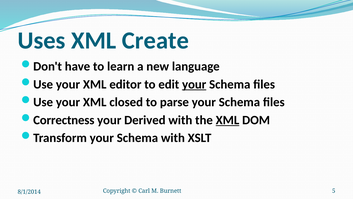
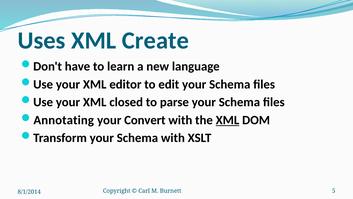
your underline: present -> none (194, 84)
Correctness: Correctness -> Annotating (64, 120)
Derived: Derived -> Convert (145, 120)
